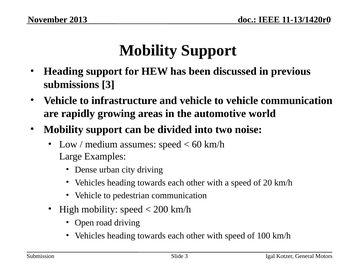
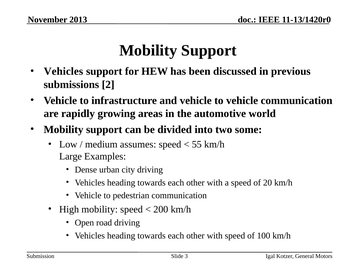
Heading: Heading -> Vehicles (63, 71)
submissions 3: 3 -> 2 (108, 84)
noise: noise -> some (248, 130)
60: 60 -> 55 (197, 144)
